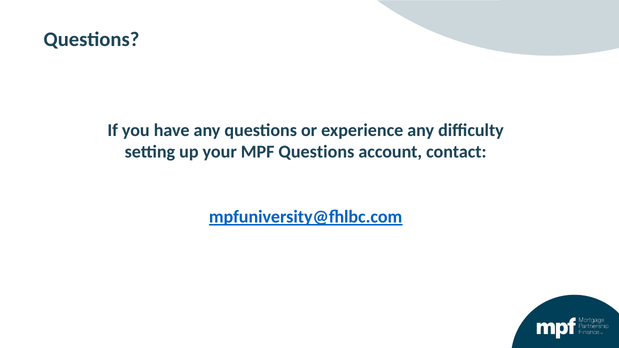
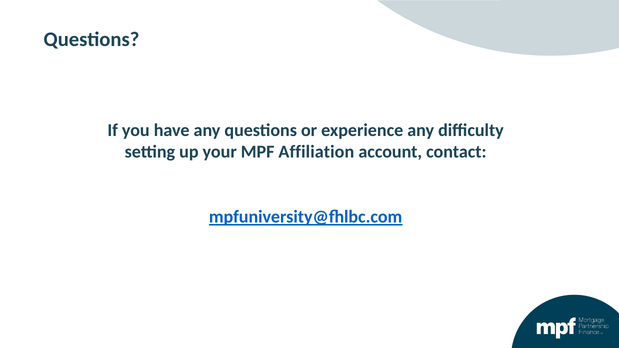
MPF Questions: Questions -> Affiliation (316, 152)
